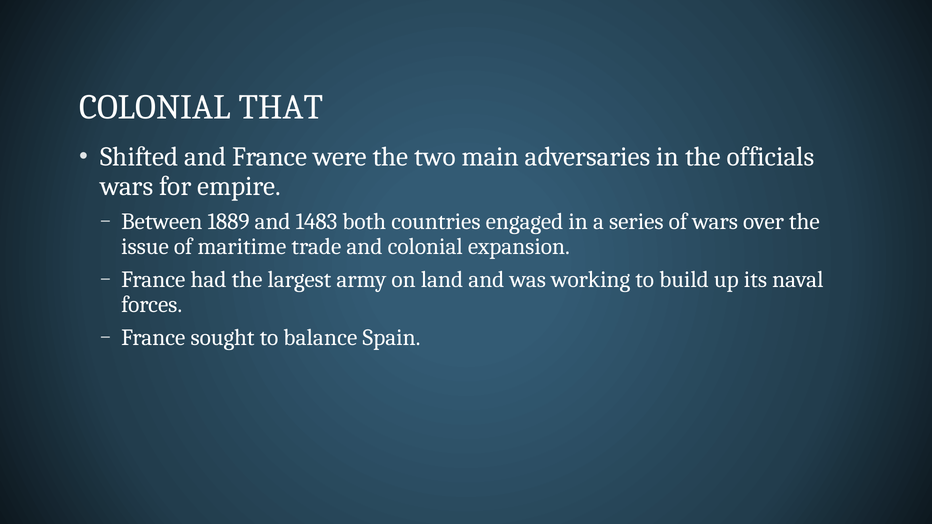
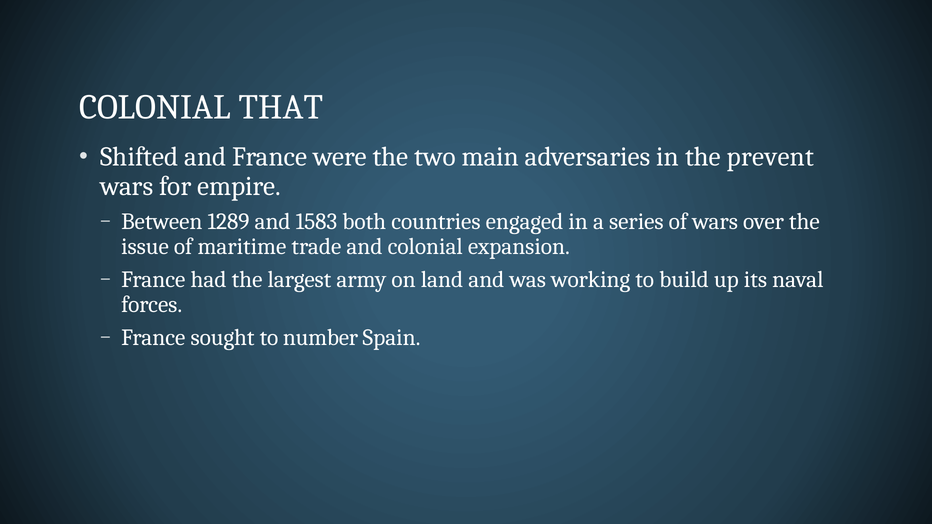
officials: officials -> prevent (771, 157)
1889: 1889 -> 1289 (229, 221)
1483: 1483 -> 1583 (316, 221)
balance: balance -> number (320, 338)
